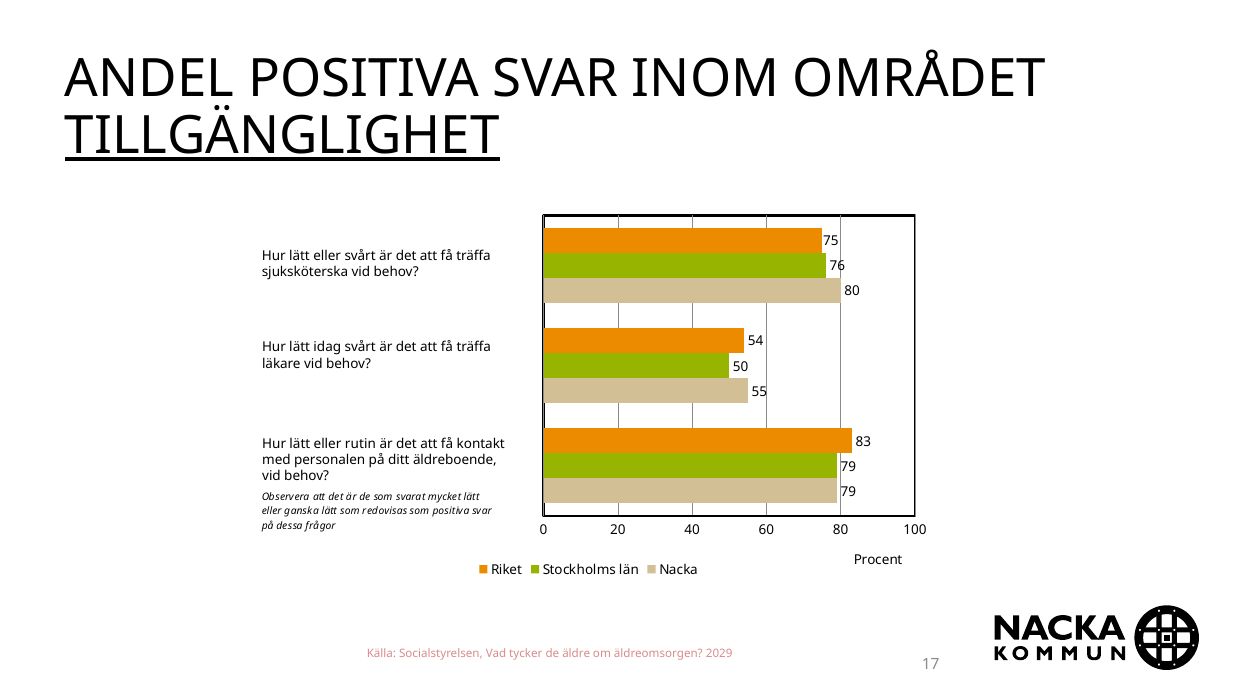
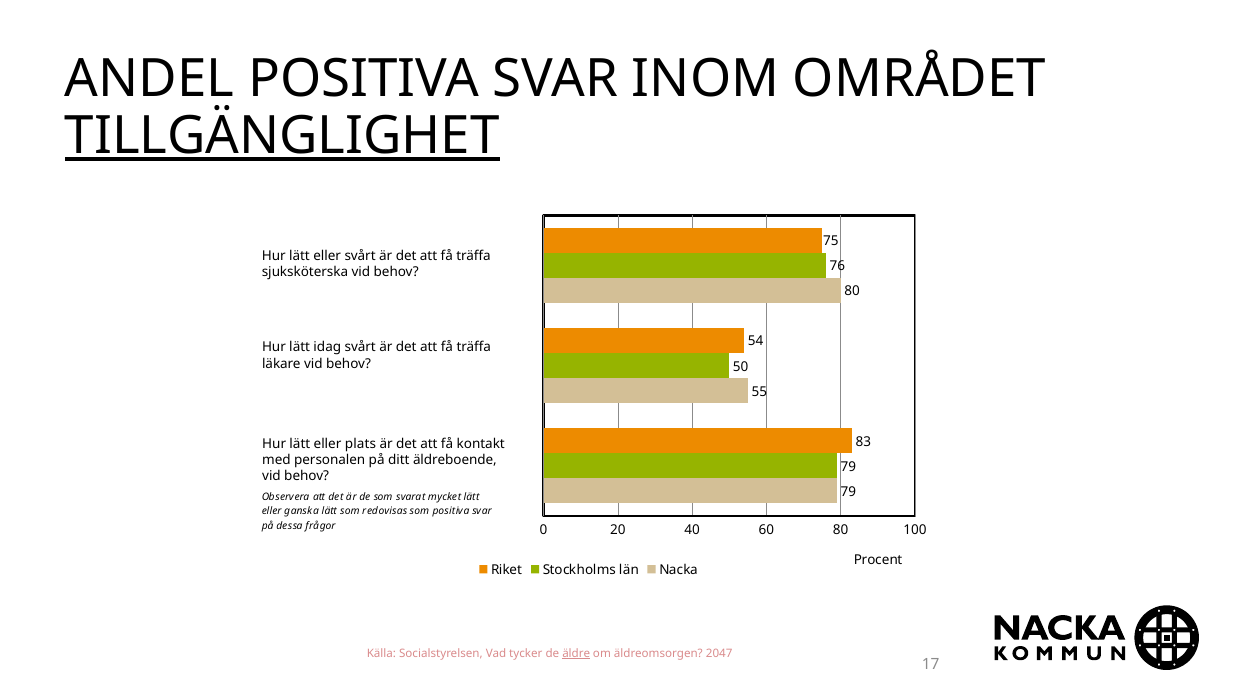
rutin: rutin -> plats (360, 443)
äldre underline: none -> present (576, 653)
2029: 2029 -> 2047 (719, 653)
